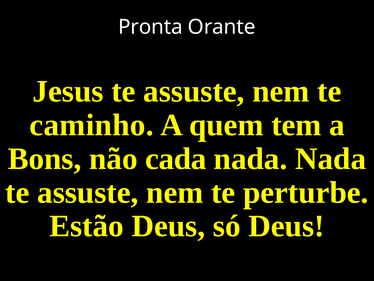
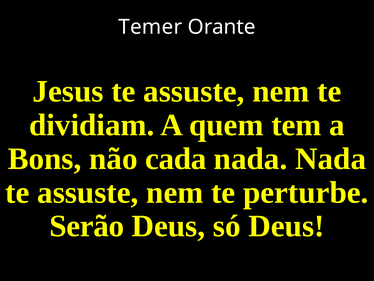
Pronta: Pronta -> Temer (150, 27)
caminho: caminho -> dividiam (92, 125)
Estão: Estão -> Serão (87, 226)
